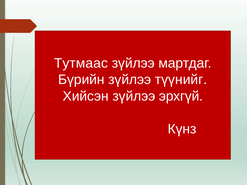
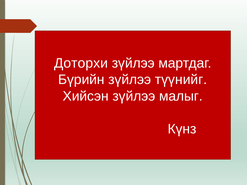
Тутмаас: Тутмаас -> Доторхи (81, 63)
эрхгүй: эрхгүй -> малыг (181, 96)
